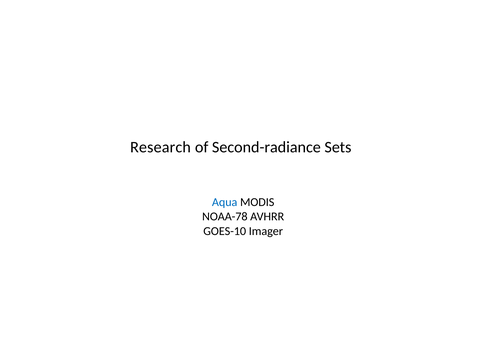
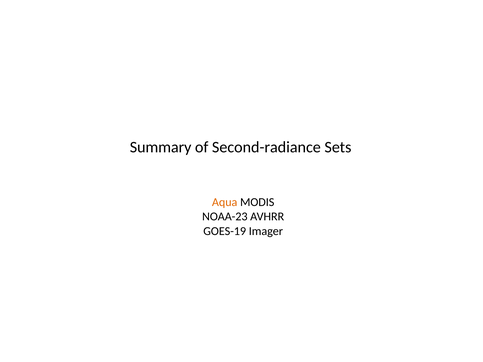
Research: Research -> Summary (161, 147)
Aqua colour: blue -> orange (225, 202)
NOAA-78: NOAA-78 -> NOAA-23 (225, 217)
GOES-10: GOES-10 -> GOES-19 (225, 231)
